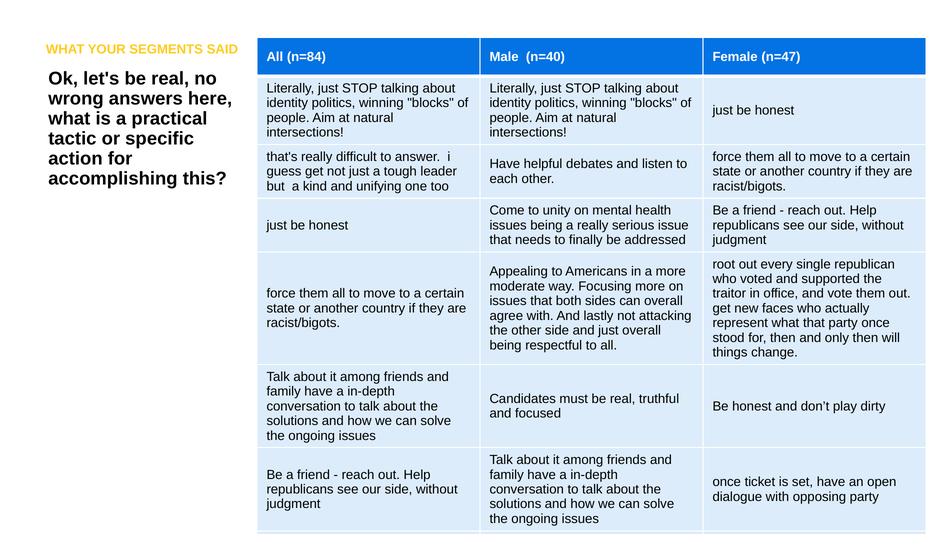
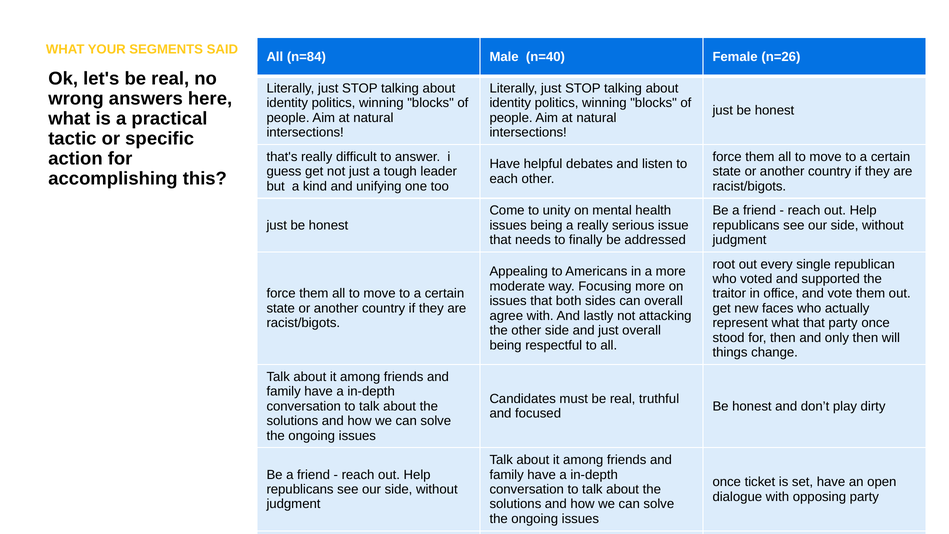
n=47: n=47 -> n=26 (781, 57)
